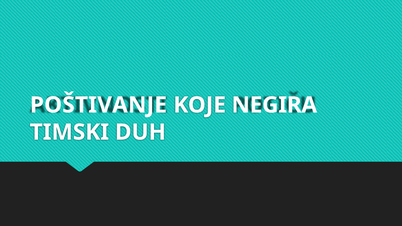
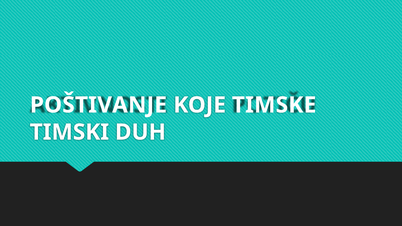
NEGIRA: NEGIRA -> TIMSKE (274, 105)
